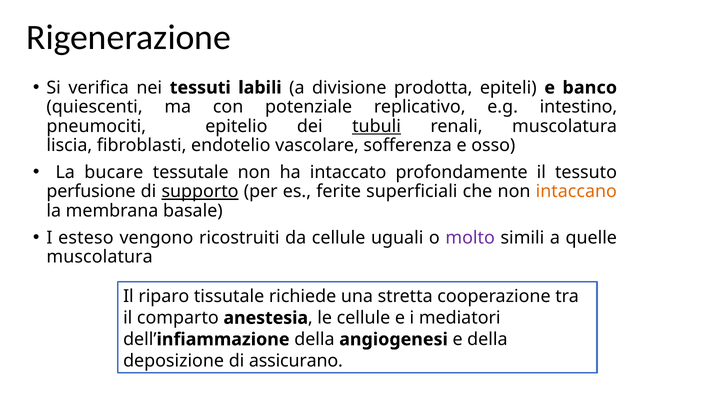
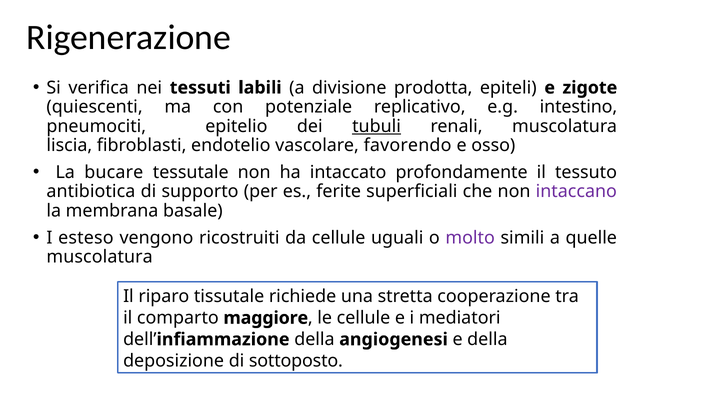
banco: banco -> zigote (590, 88)
sofferenza: sofferenza -> favorendo (408, 146)
perfusione: perfusione -> antibiotica (91, 192)
supporto underline: present -> none (200, 192)
intaccano colour: orange -> purple (576, 192)
anestesia: anestesia -> maggiore (266, 318)
assicurano: assicurano -> sottoposto (296, 361)
